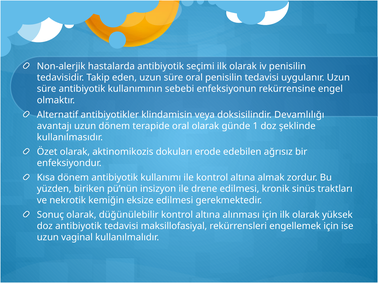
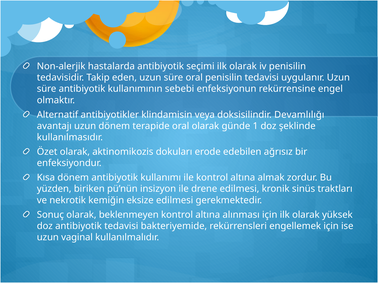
düğünülebilir: düğünülebilir -> beklenmeyen (129, 215)
maksillofasiyal: maksillofasiyal -> bakteriyemide (174, 226)
